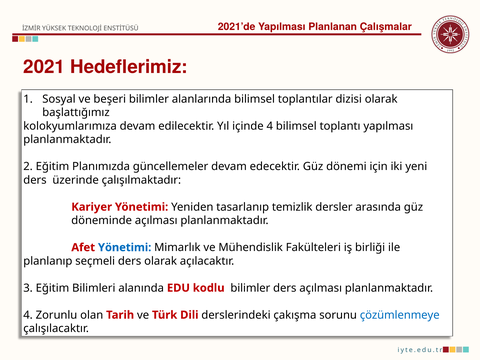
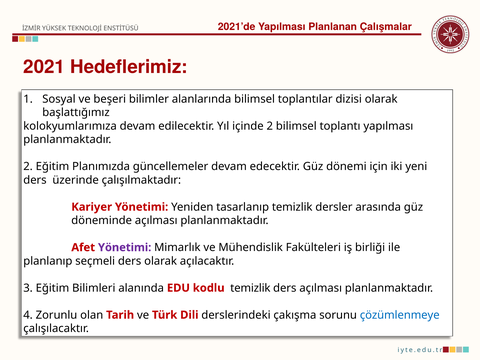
içinde 4: 4 -> 2 (270, 126)
Yönetimi colour: blue -> purple (125, 247)
kodlu bilimler: bilimler -> temizlik (250, 288)
